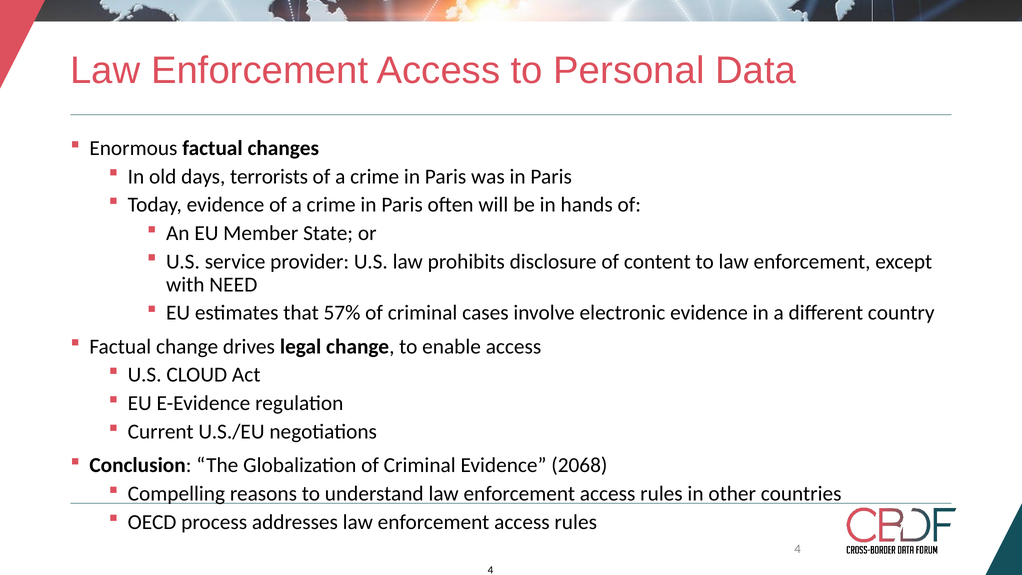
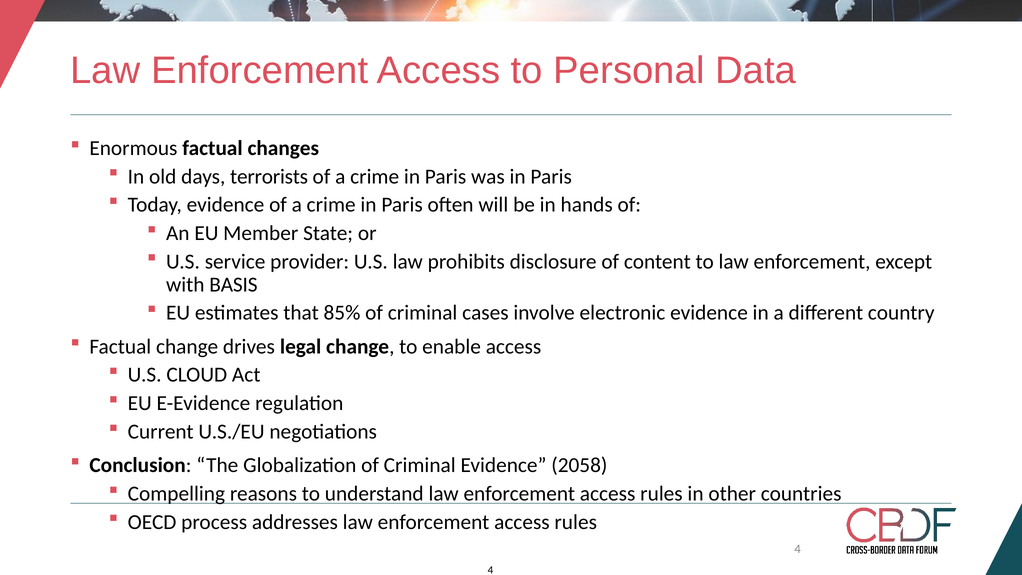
NEED: NEED -> BASIS (233, 284)
57%: 57% -> 85% (342, 313)
2068: 2068 -> 2058 (579, 465)
